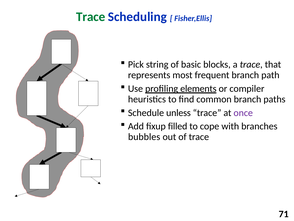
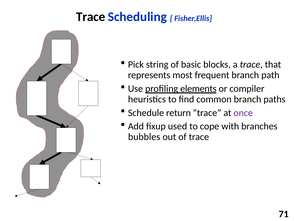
Trace colour: green -> black (91, 17)
unless: unless -> return (178, 113)
filled: filled -> used (178, 126)
